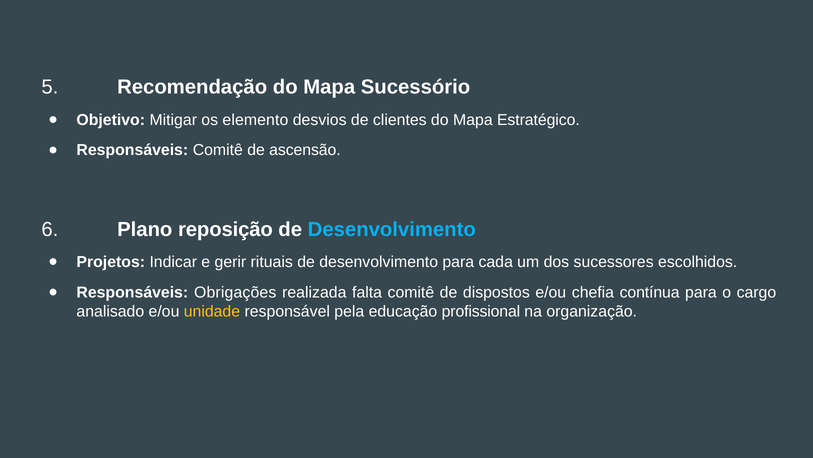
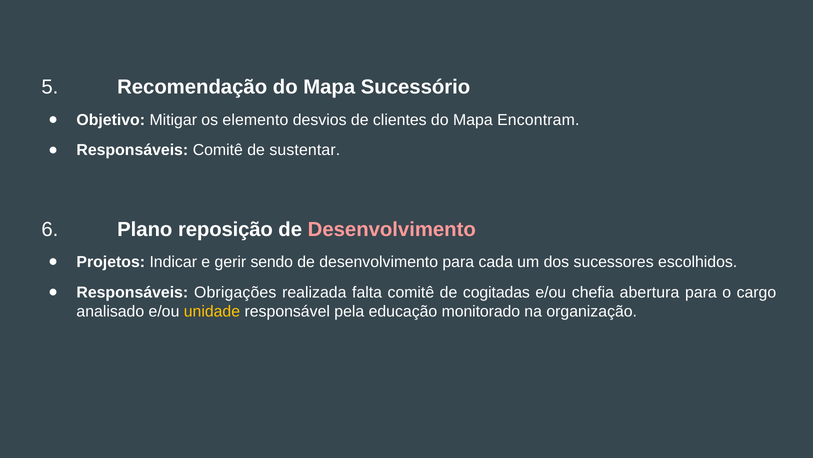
Estratégico: Estratégico -> Encontram (538, 120)
ascensão: ascensão -> sustentar (305, 150)
Desenvolvimento colour: light blue -> pink (392, 229)
rituais: rituais -> sendo (272, 262)
dispostos: dispostos -> cogitadas (496, 292)
contínua: contínua -> abertura (649, 292)
profissional: profissional -> monitorado (481, 311)
